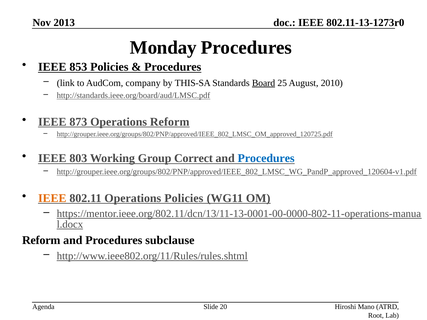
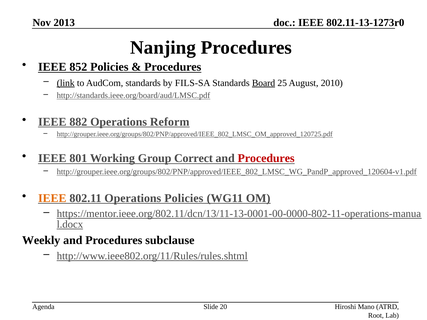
Monday: Monday -> Nanjing (163, 48)
853: 853 -> 852 (78, 67)
link underline: none -> present (66, 83)
AudCom company: company -> standards (143, 83)
THIS-SA: THIS-SA -> FILS-SA (193, 83)
873: 873 -> 882 (78, 122)
803: 803 -> 801 (78, 158)
Procedures colour: blue -> red (266, 158)
Reform: Reform -> Weekly (41, 241)
